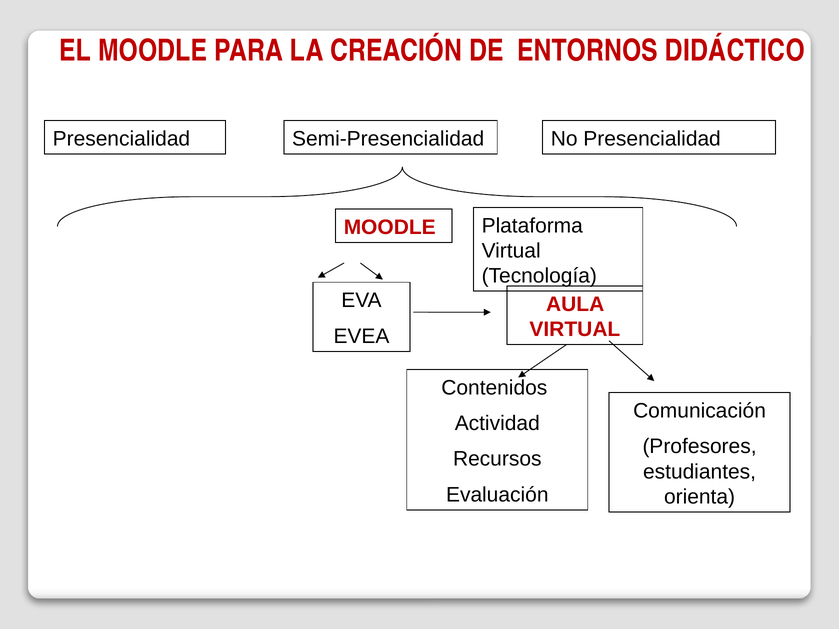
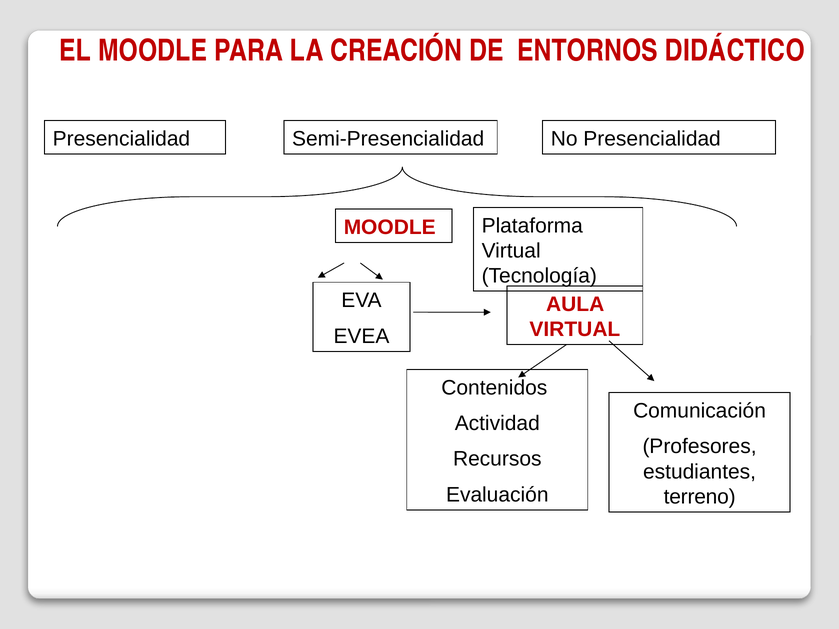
orienta: orienta -> terreno (700, 497)
